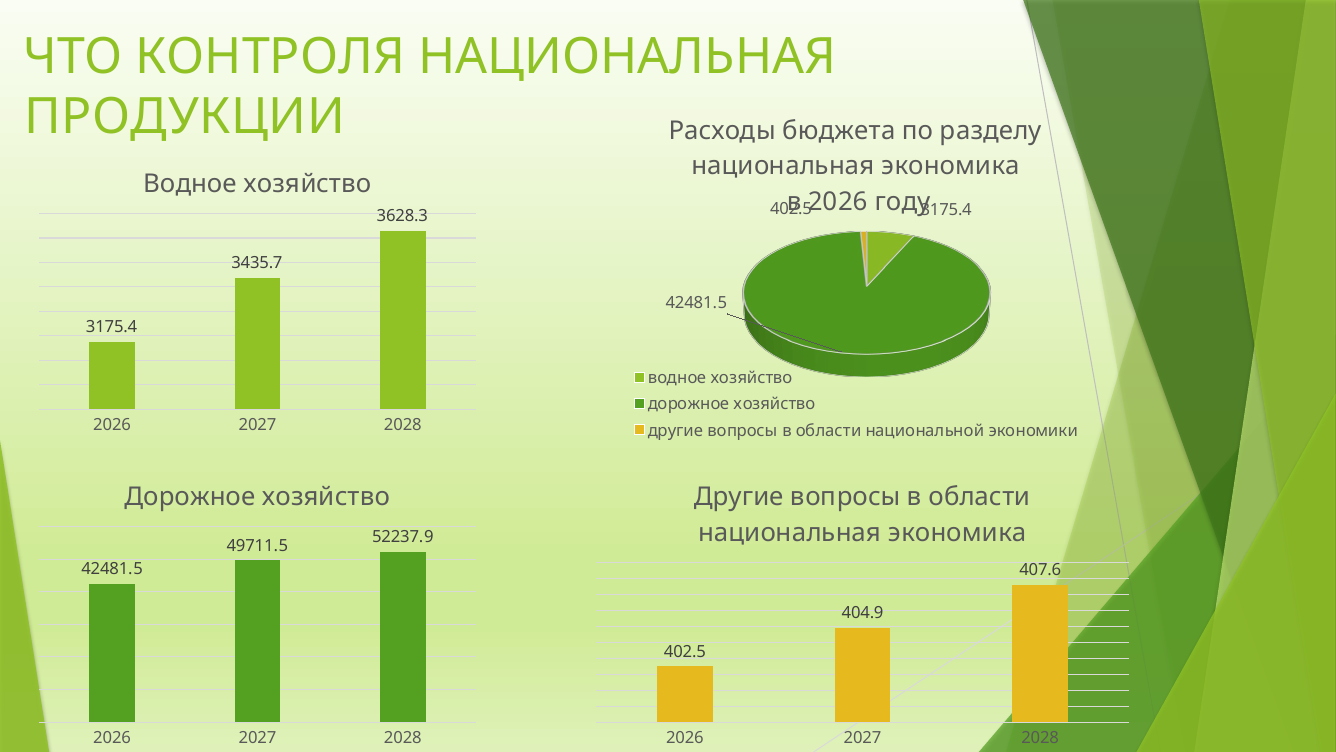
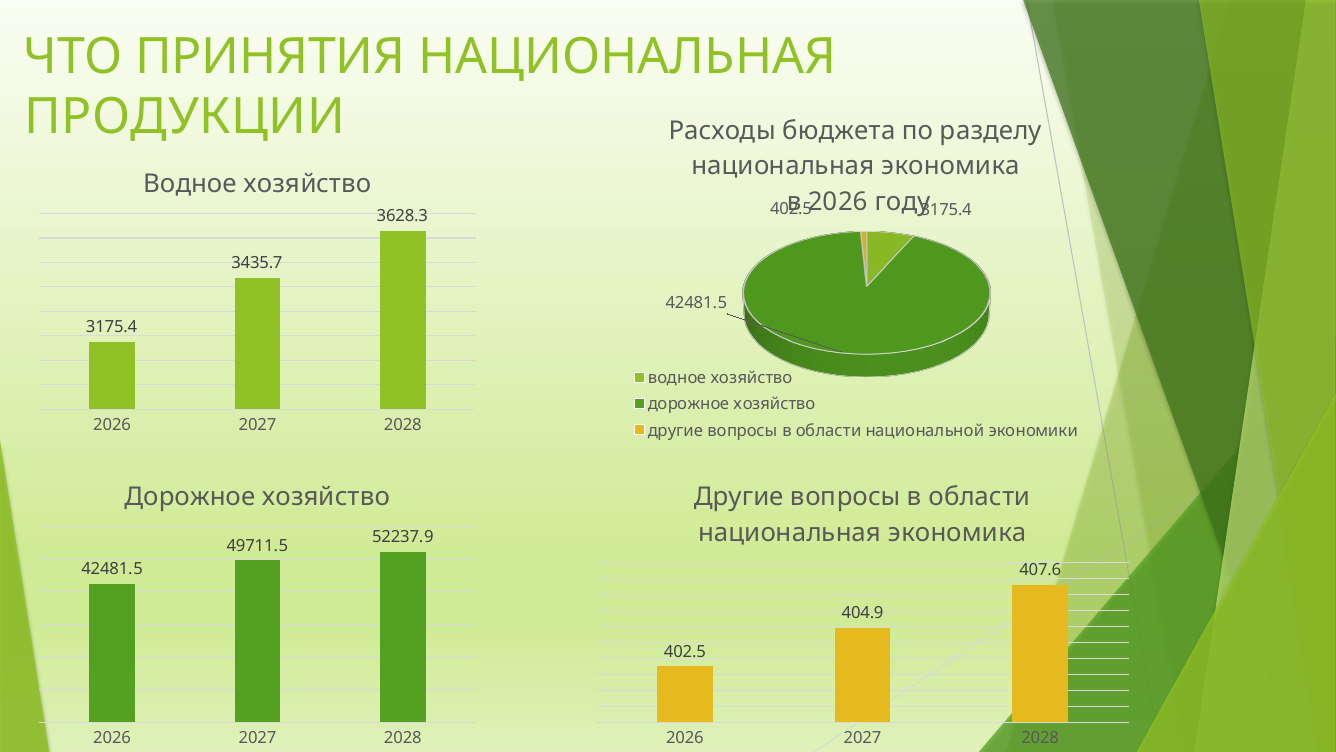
КОНТРОЛЯ: КОНТРОЛЯ -> ПРИНЯТИЯ (270, 57)
